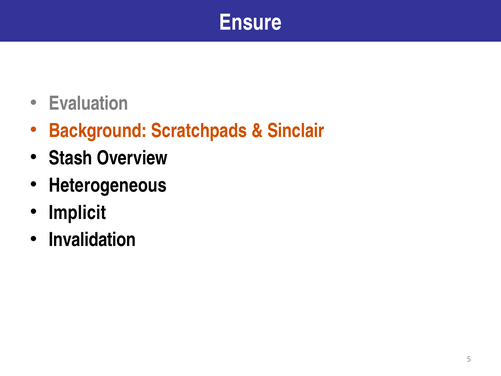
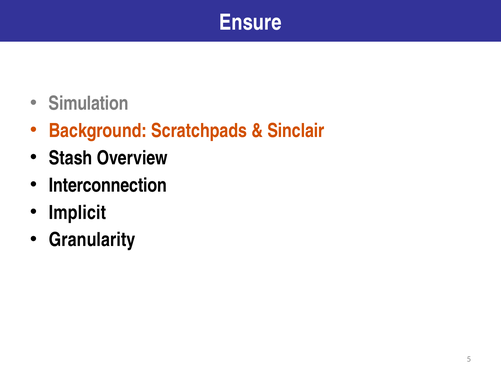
Evaluation: Evaluation -> Simulation (89, 103)
Heterogeneous: Heterogeneous -> Interconnection (108, 185)
Invalidation: Invalidation -> Granularity (92, 240)
